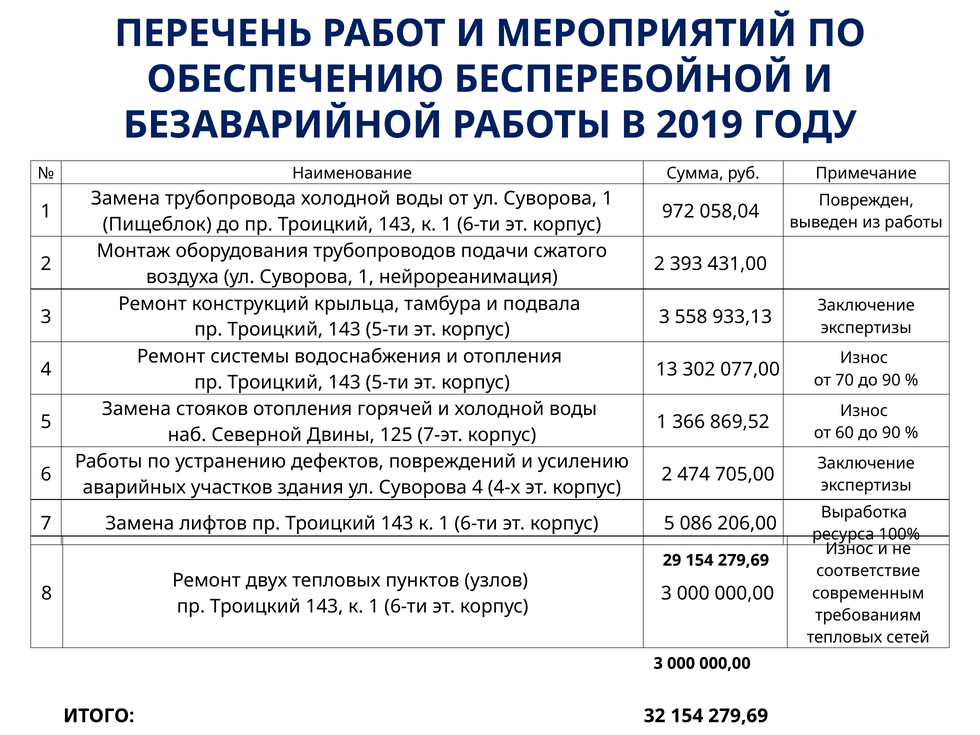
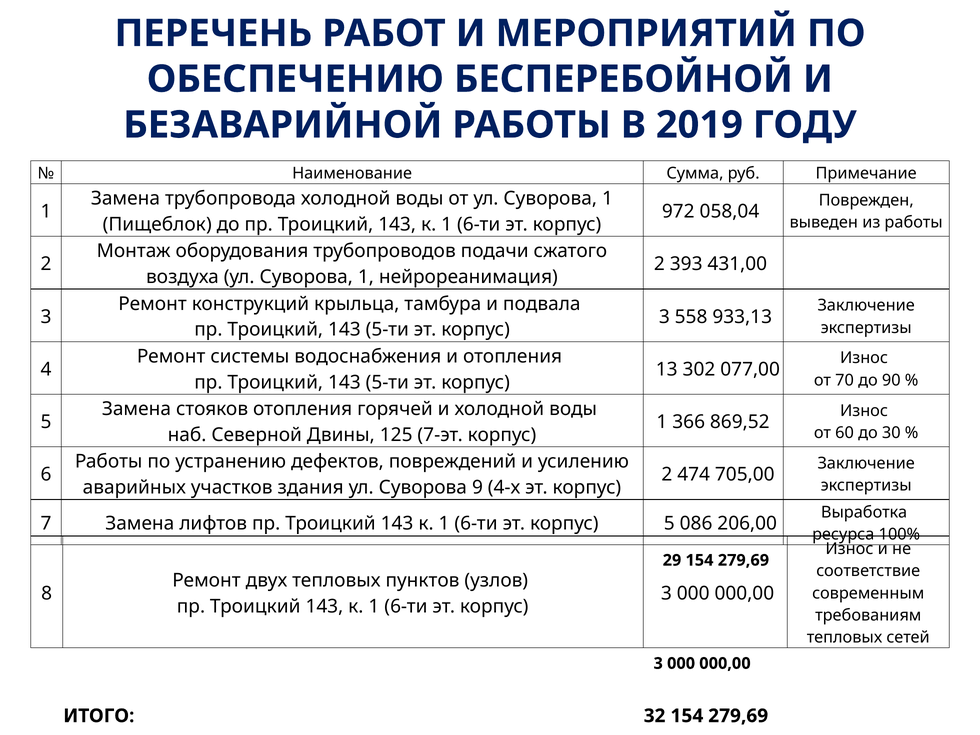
60 до 90: 90 -> 30 (891, 433)
Суворова 4: 4 -> 9 (477, 488)
